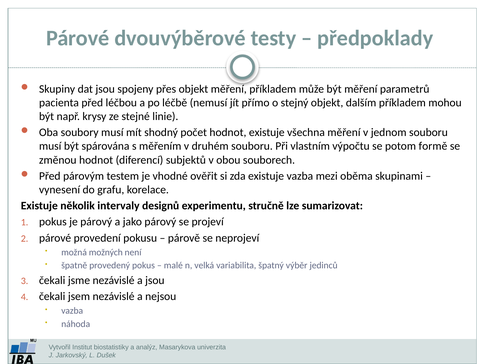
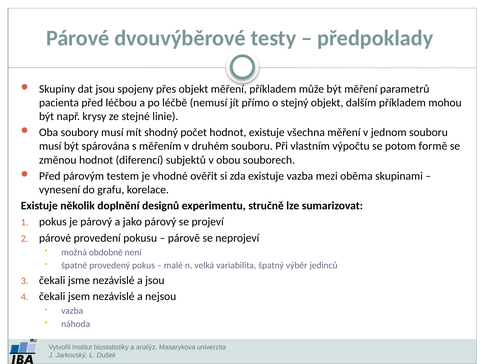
intervaly: intervaly -> doplnění (118, 206)
možných: možných -> obdobně (106, 252)
